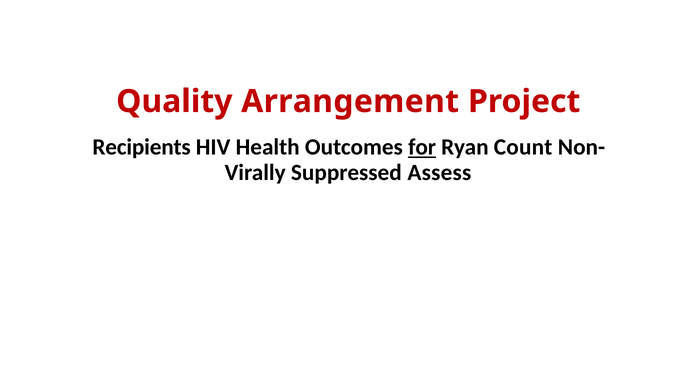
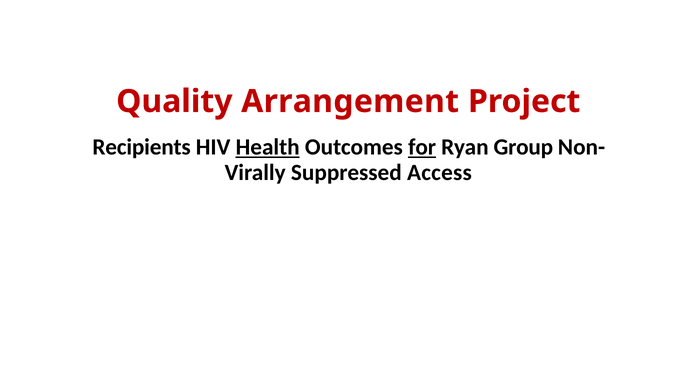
Health underline: none -> present (268, 147)
Count: Count -> Group (523, 147)
Assess: Assess -> Access (439, 173)
